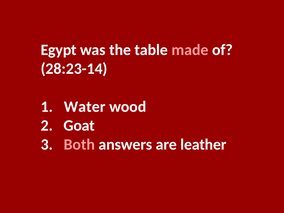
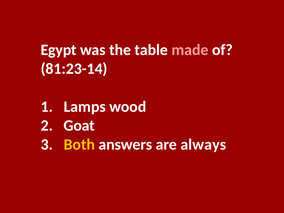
28:23-14: 28:23-14 -> 81:23-14 (74, 69)
Water: Water -> Lamps (85, 107)
Both colour: pink -> yellow (79, 144)
leather: leather -> always (203, 144)
